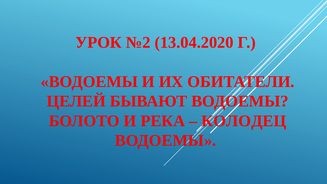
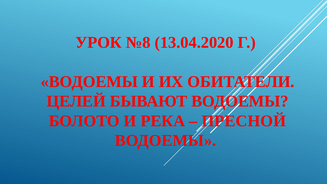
№2: №2 -> №8 (138, 42)
КОЛОДЕЦ: КОЛОДЕЦ -> ПРЕСНОЙ (244, 121)
